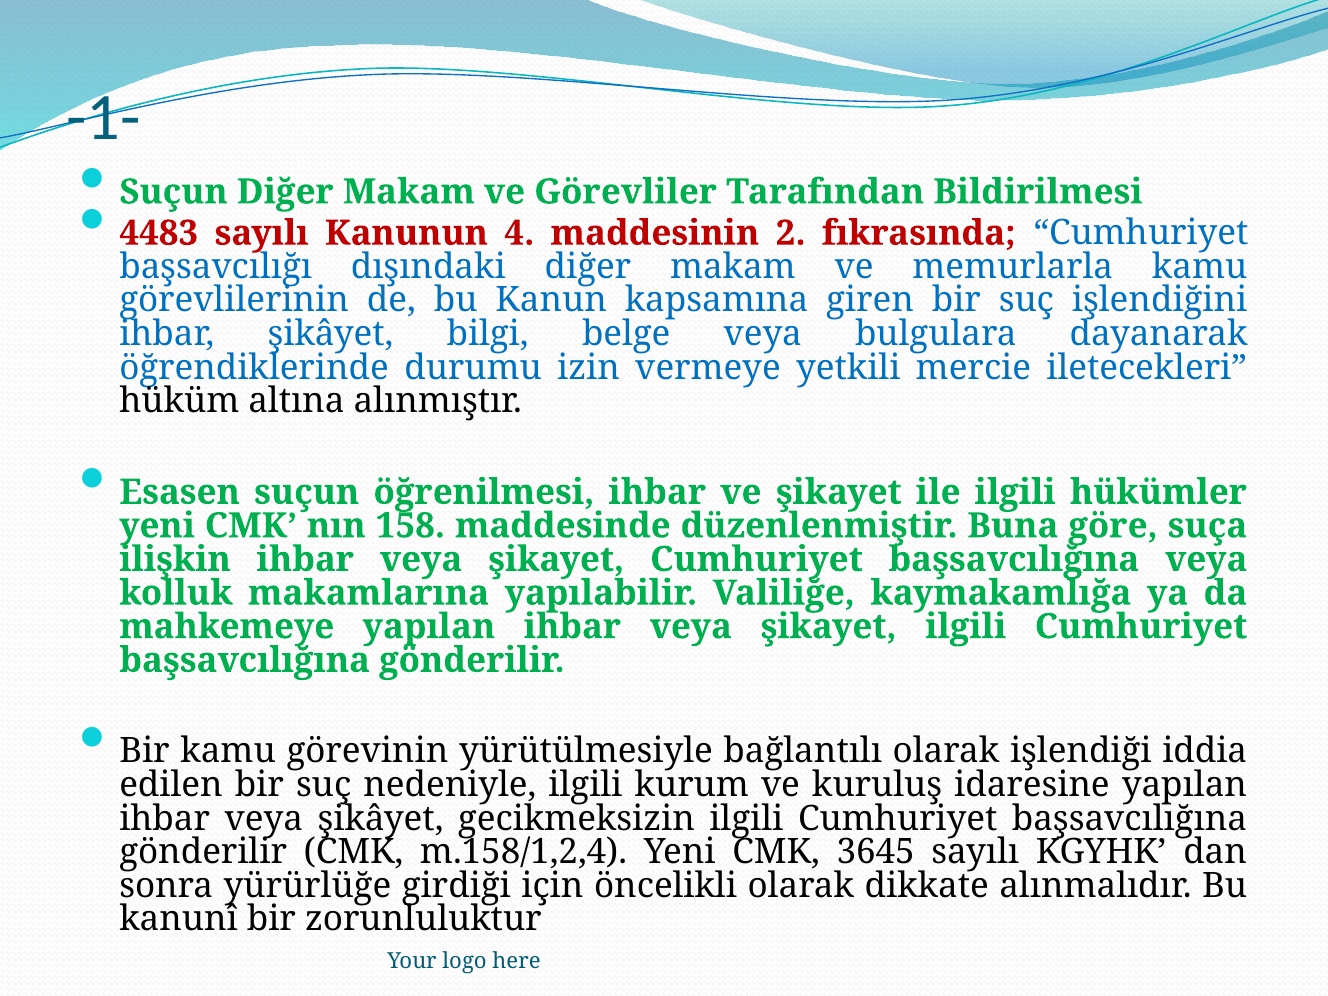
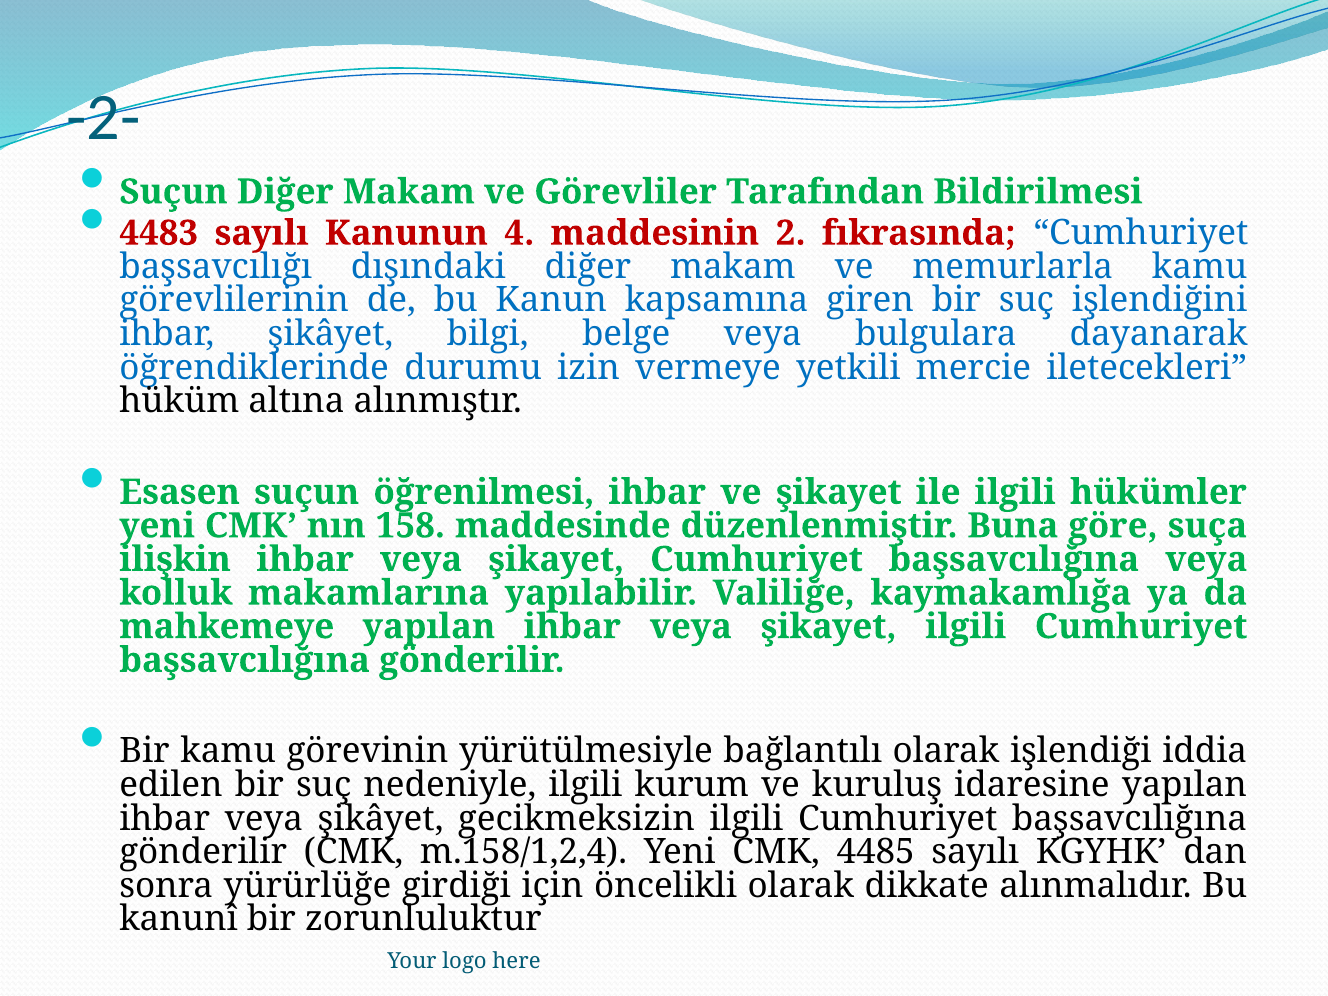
-1-: -1- -> -2- (103, 118)
3645: 3645 -> 4485 (876, 852)
